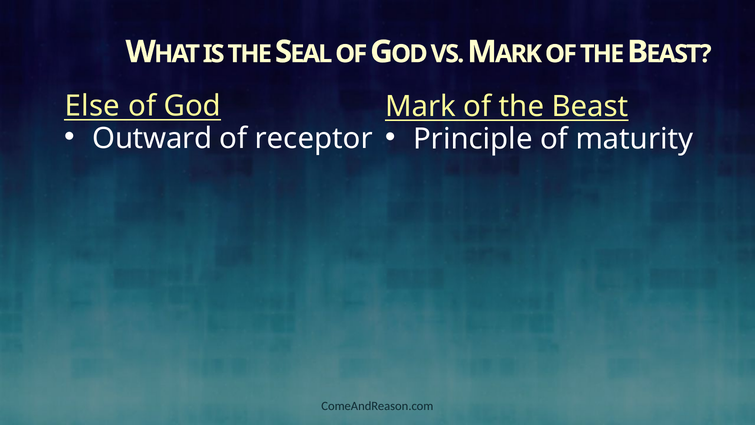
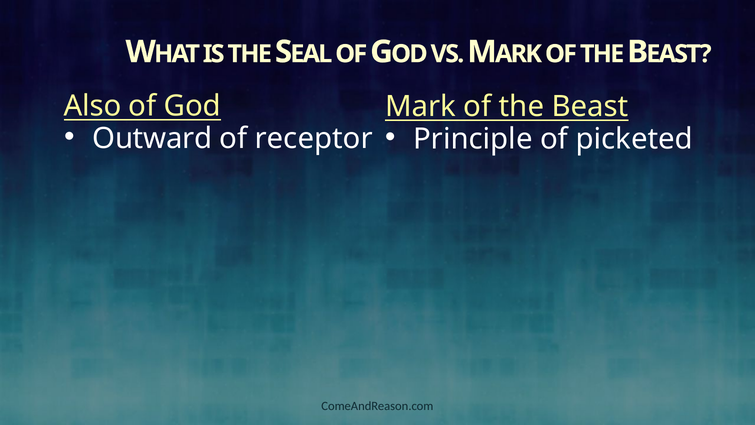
Else: Else -> Also (93, 106)
maturity: maturity -> picketed (634, 139)
